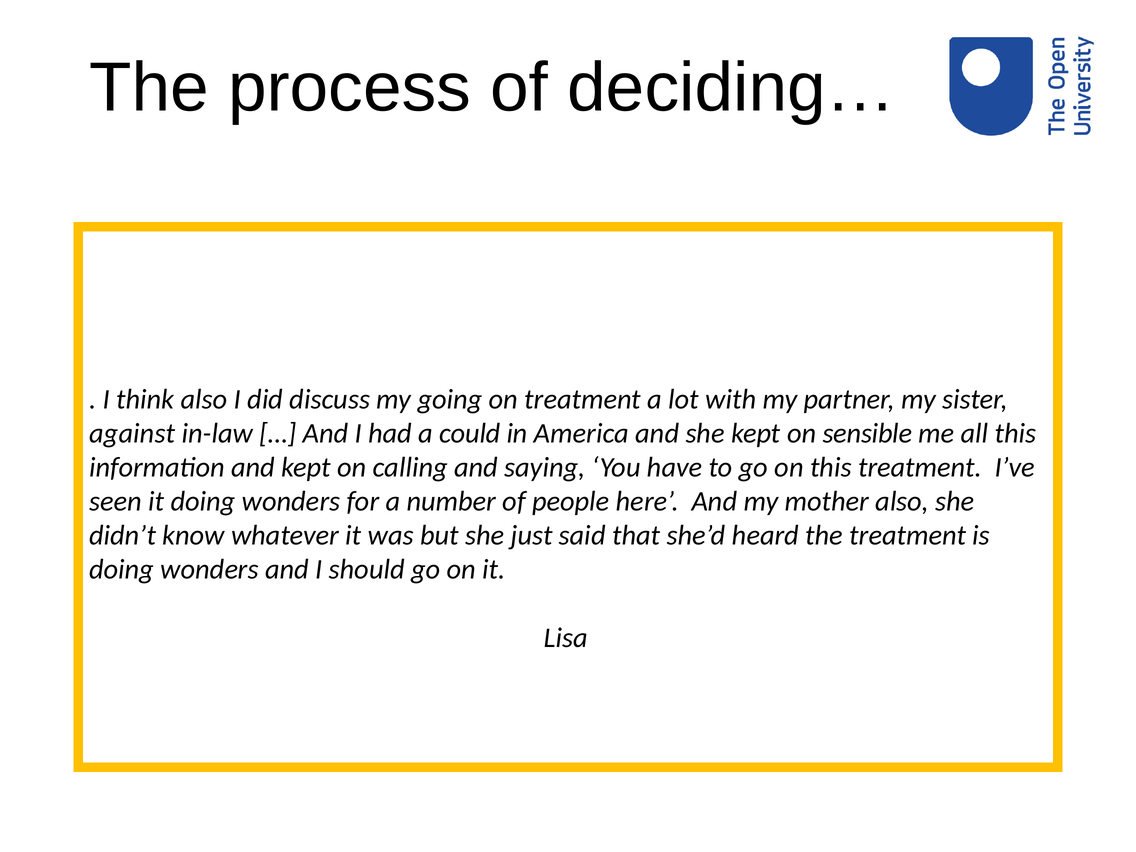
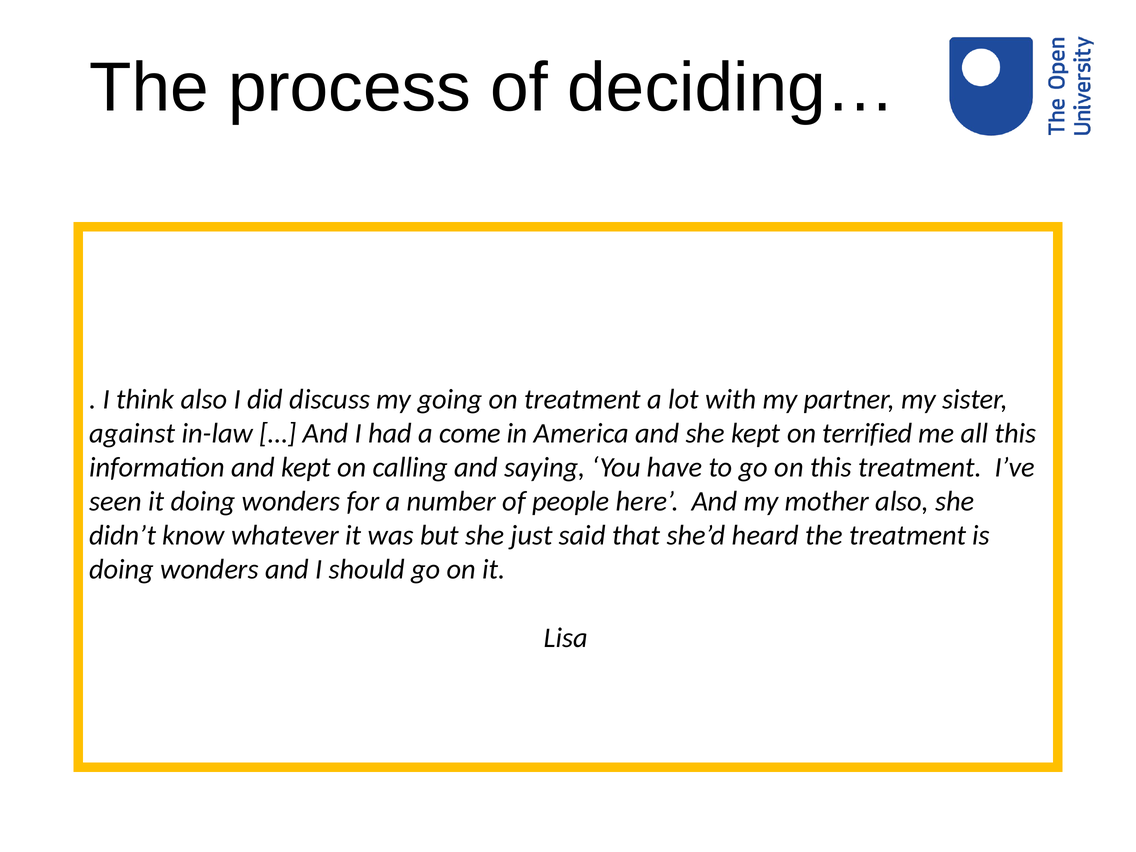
could: could -> come (470, 433)
sensible: sensible -> terrified (867, 433)
